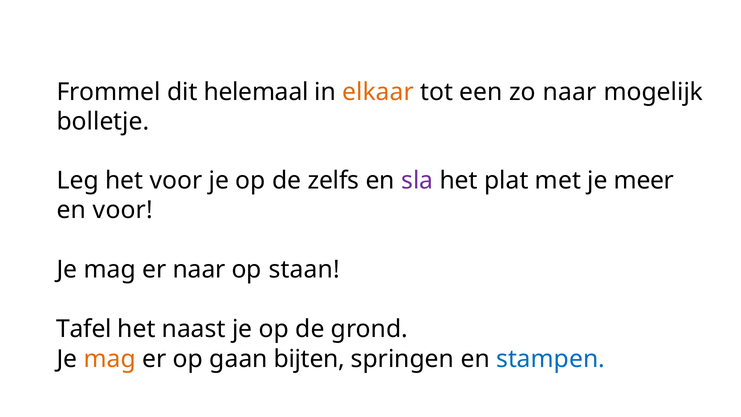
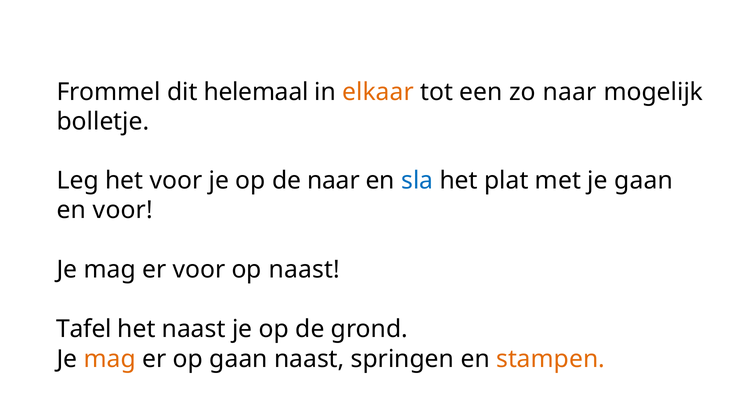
de zelfs: zelfs -> naar (334, 180)
sla colour: purple -> blue (417, 180)
je meer: meer -> gaan (644, 180)
er naar: naar -> voor (199, 270)
op staan: staan -> naast (304, 270)
gaan bijten: bijten -> naast (309, 359)
stampen colour: blue -> orange (551, 359)
